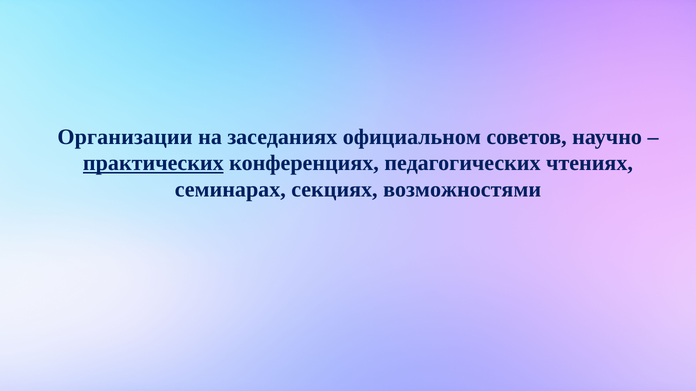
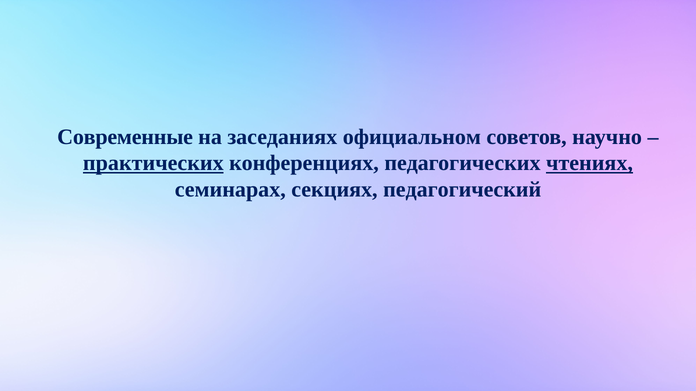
Организации: Организации -> Современные (125, 137)
чтениях underline: none -> present (590, 163)
возможностями: возможностями -> педагогический (462, 190)
